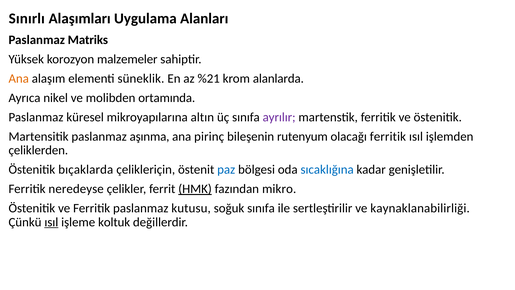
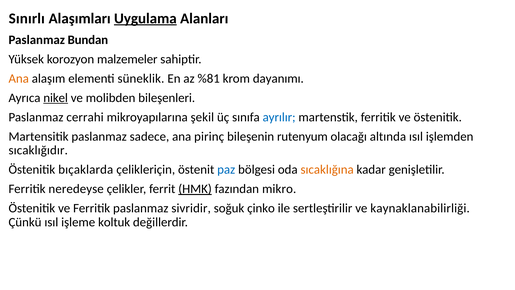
Uygulama underline: none -> present (145, 18)
Matriks: Matriks -> Bundan (88, 40)
%21: %21 -> %81 (209, 79)
alanlarda: alanlarda -> dayanımı (278, 79)
nikel underline: none -> present (56, 98)
ortamında: ortamında -> bileşenleri (167, 98)
küresel: küresel -> cerrahi (85, 117)
altın: altın -> şekil (202, 117)
ayrılır colour: purple -> blue (279, 117)
aşınma: aşınma -> sadece (149, 136)
olacağı ferritik: ferritik -> altında (388, 136)
çeliklerden: çeliklerden -> sıcaklığıdır (38, 150)
sıcaklığına colour: blue -> orange (327, 169)
kutusu: kutusu -> sivridir (191, 208)
soğuk sınıfa: sınıfa -> çinko (261, 208)
ısıl underline: present -> none (51, 222)
